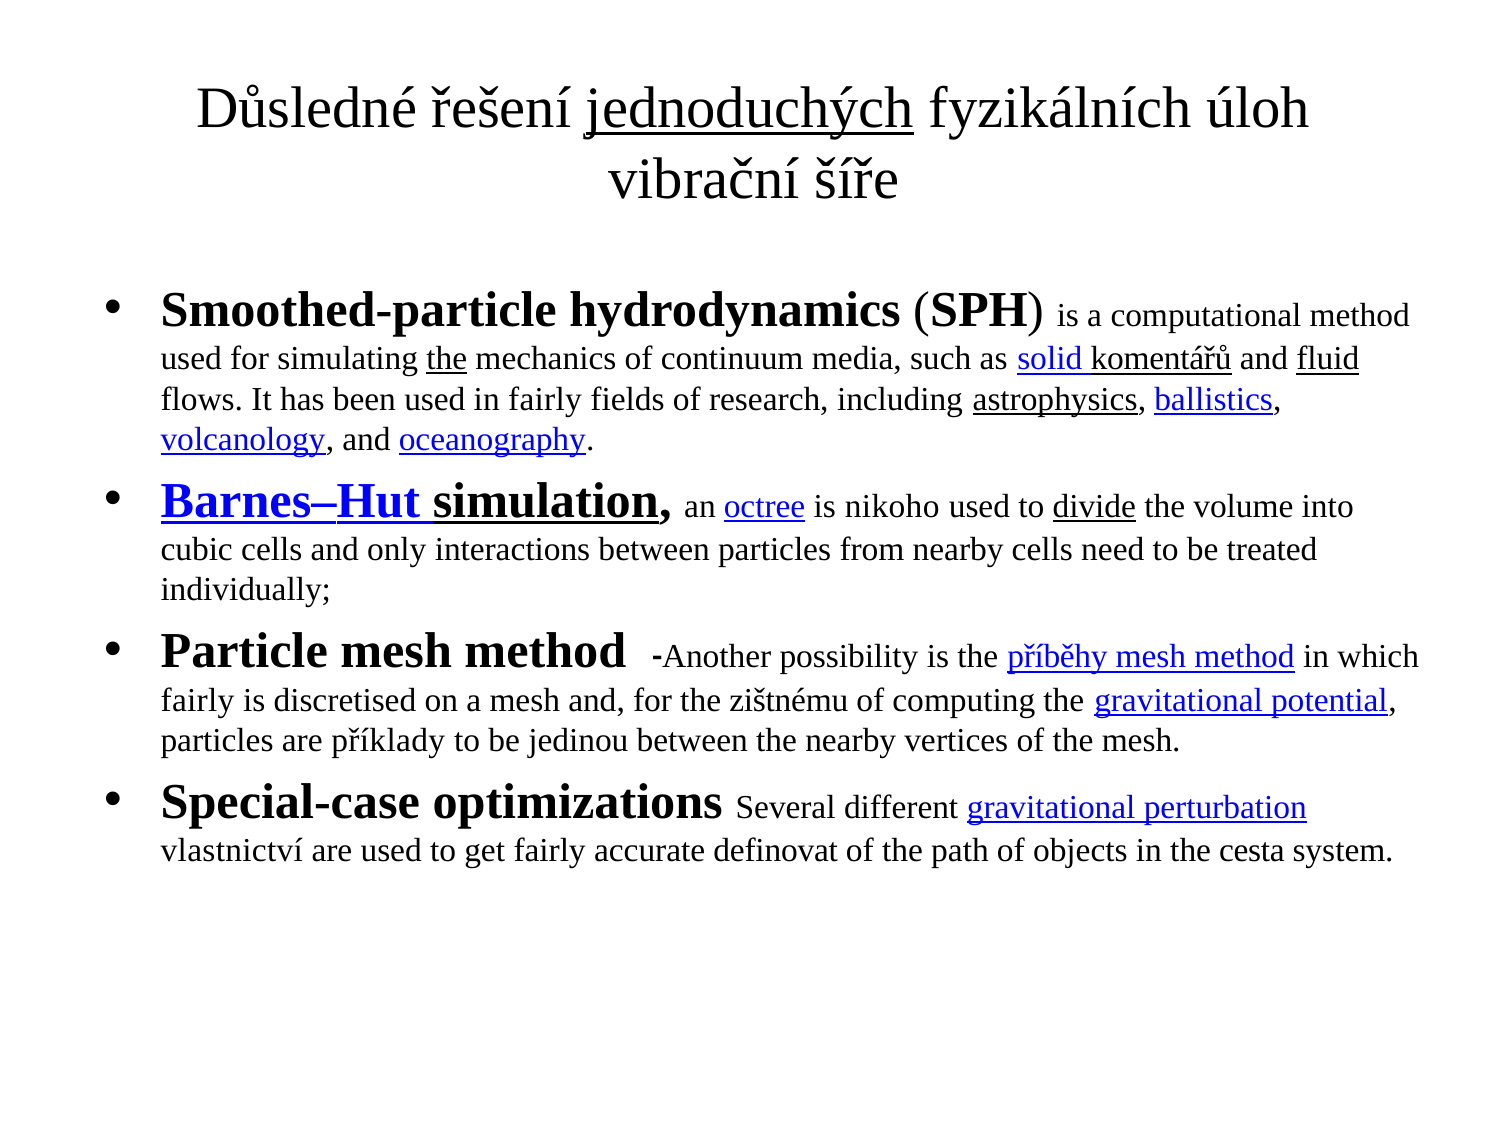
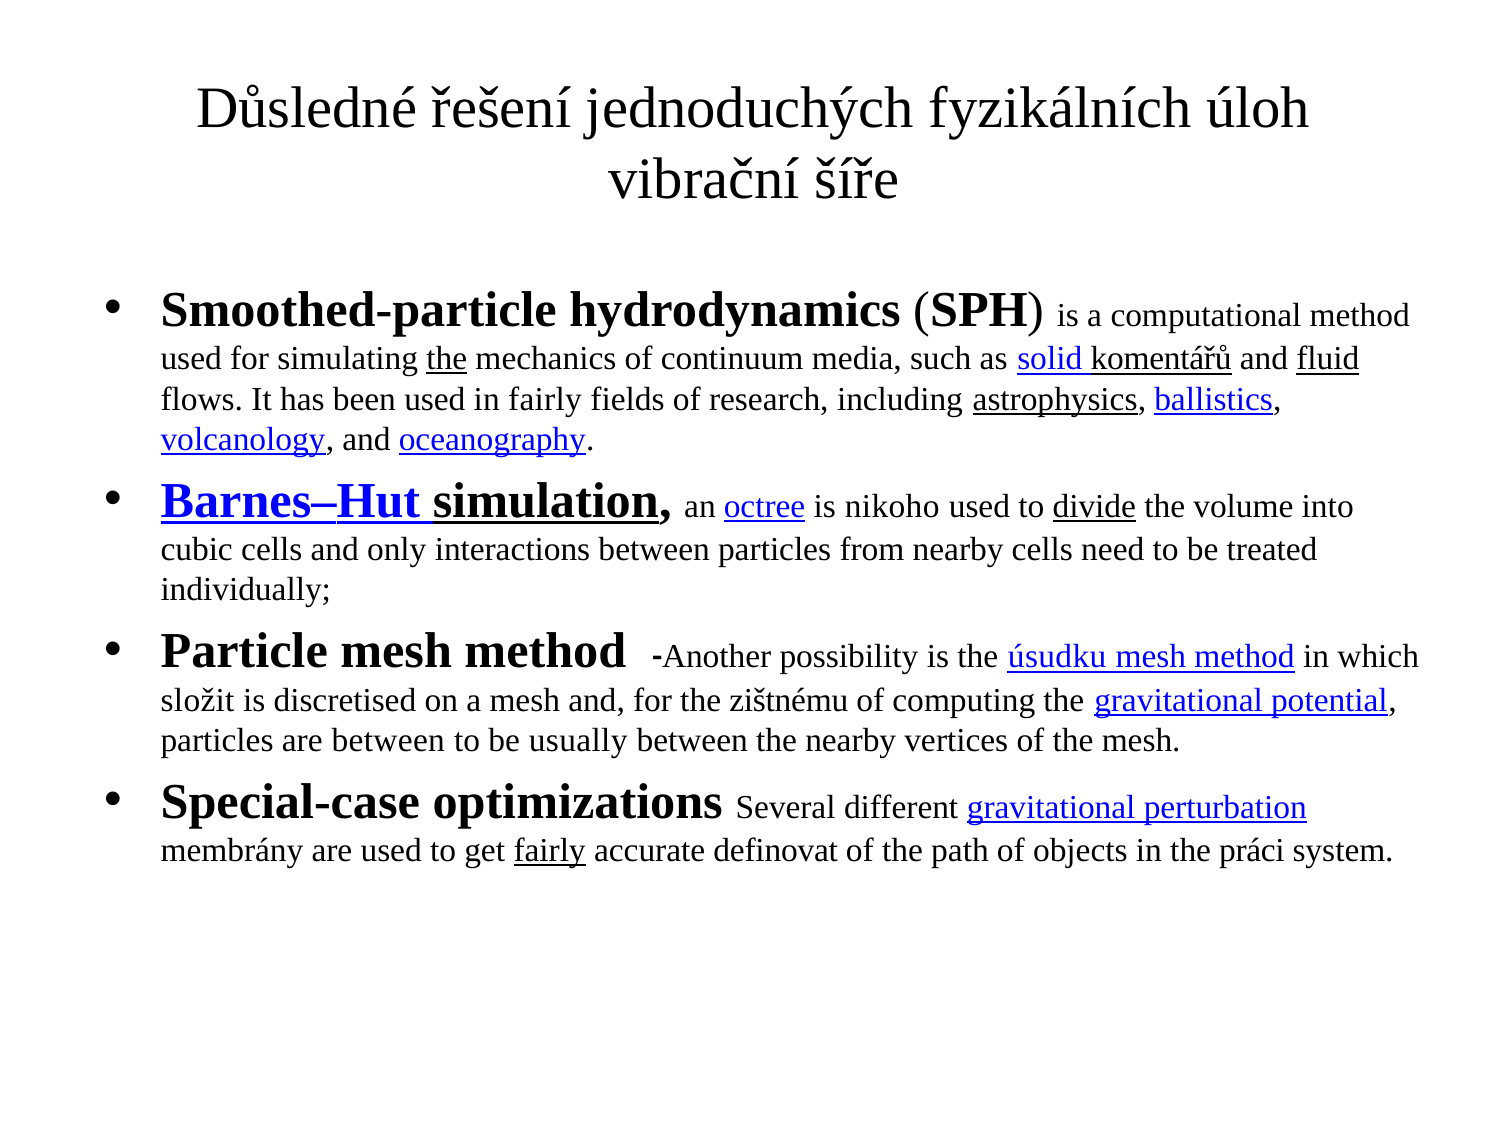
jednoduchých underline: present -> none (750, 108)
příběhy: příběhy -> úsudku (1057, 657)
fairly: fairly -> složit (198, 700)
are příklady: příklady -> between (388, 740)
jedinou: jedinou -> usually (578, 740)
vlastnictví: vlastnictví -> membrány (232, 851)
fairly underline: none -> present (550, 851)
cesta: cesta -> práci (1252, 851)
